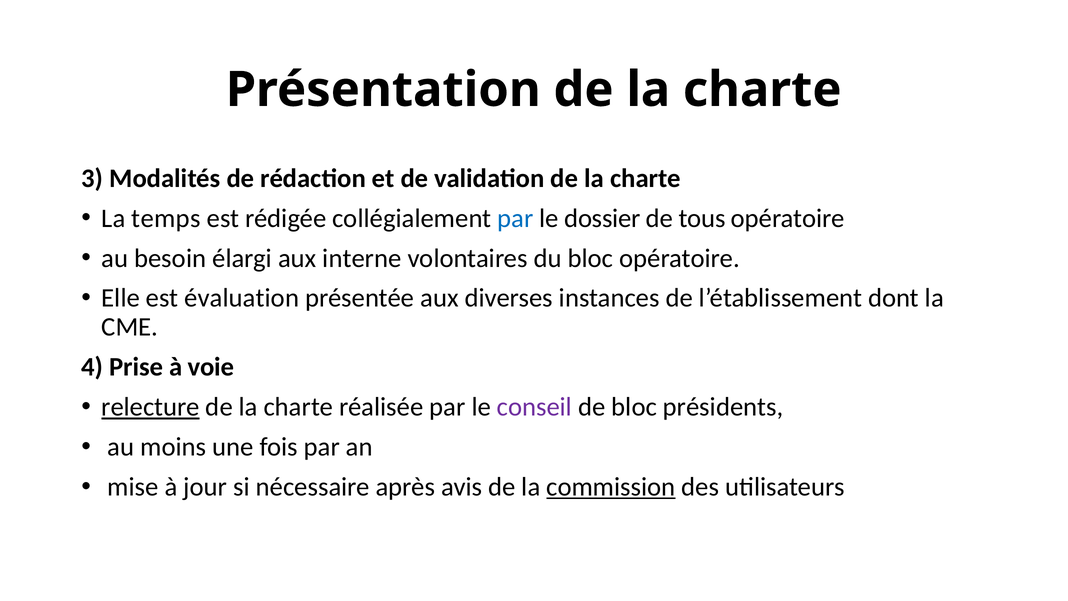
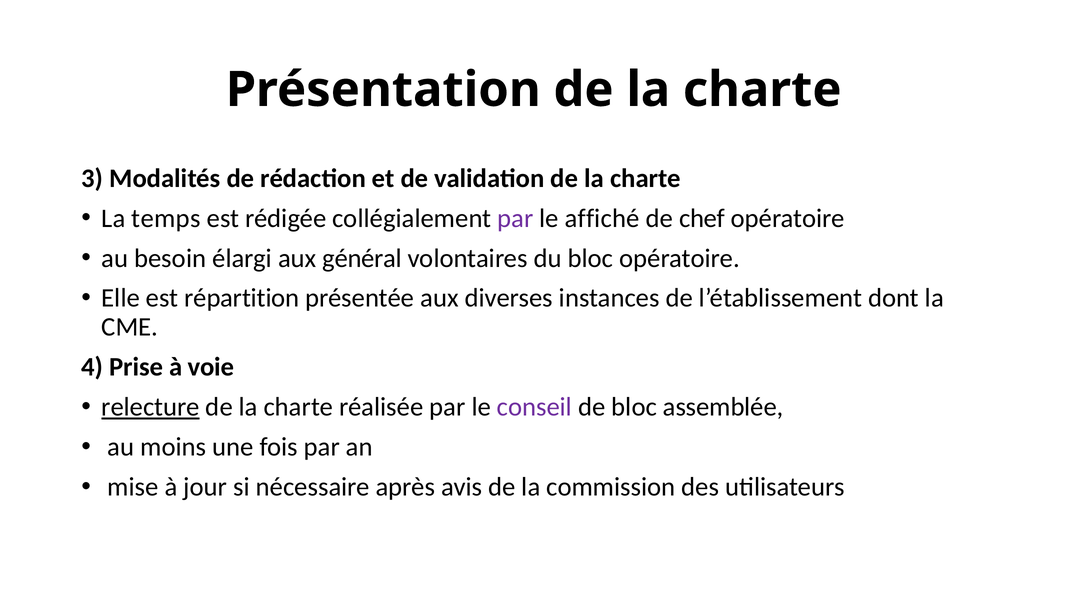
par colour: blue -> purple (515, 218)
dossier: dossier -> affiché (602, 218)
tous: tous -> chef (702, 218)
interne: interne -> général (362, 258)
évaluation: évaluation -> répartition (242, 298)
présidents: présidents -> assemblée (723, 407)
commission underline: present -> none (611, 487)
